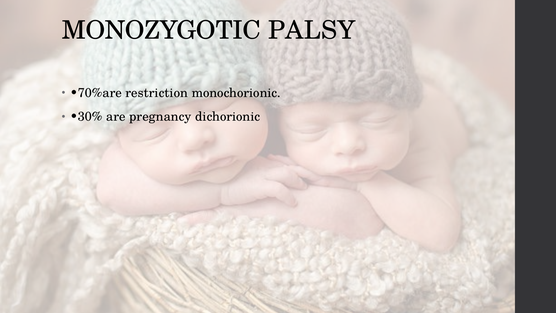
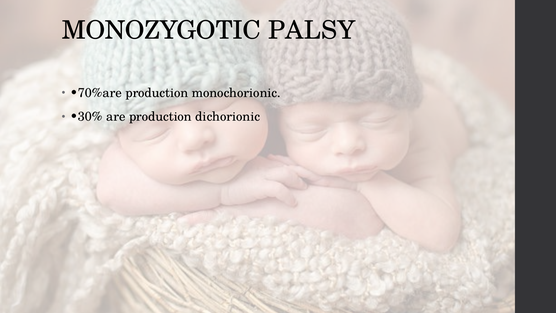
•70%are restriction: restriction -> production (157, 93)
are pregnancy: pregnancy -> production (160, 117)
